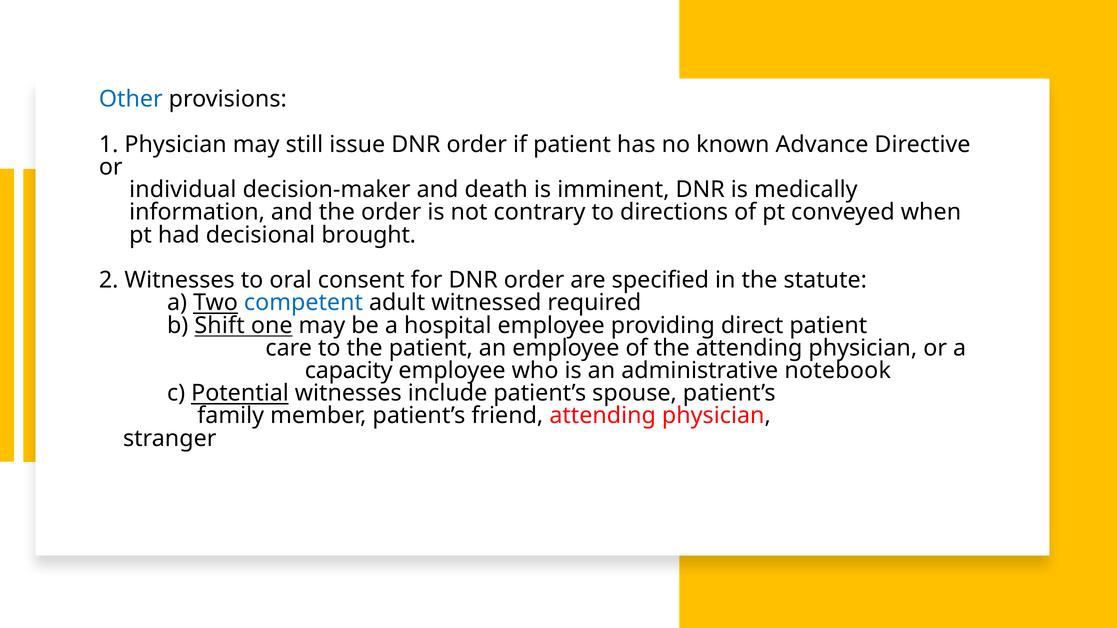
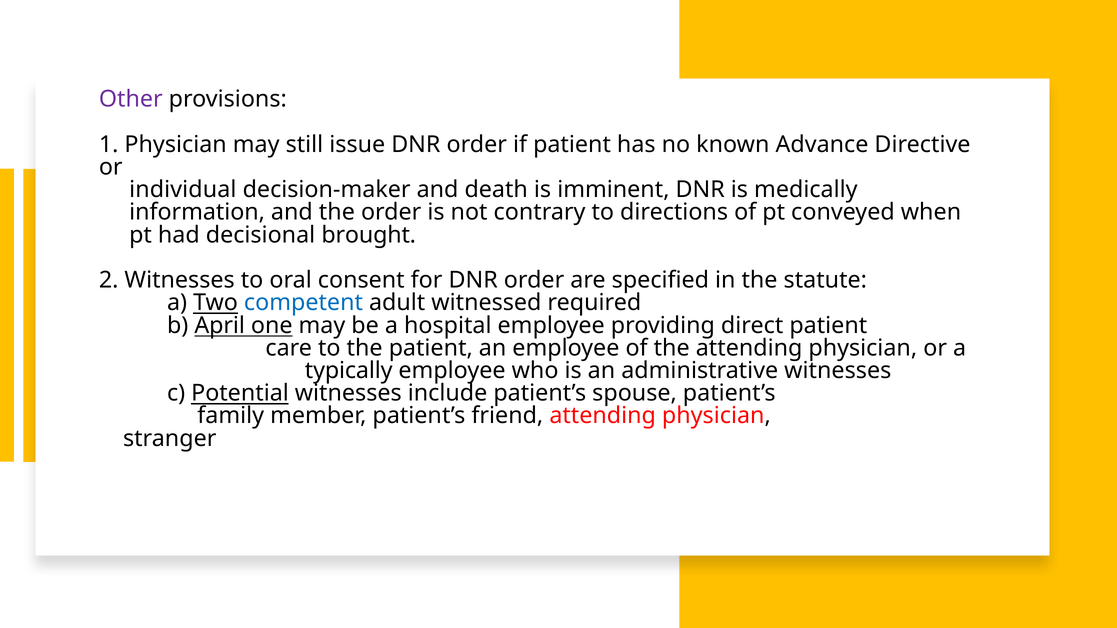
Other colour: blue -> purple (131, 99)
Shift: Shift -> April (220, 325)
capacity: capacity -> typically (349, 371)
administrative notebook: notebook -> witnesses (838, 371)
